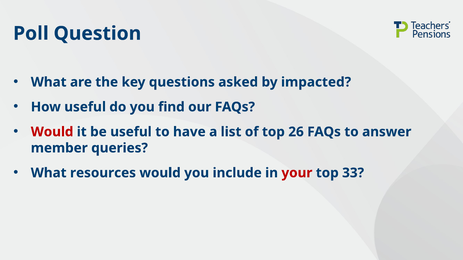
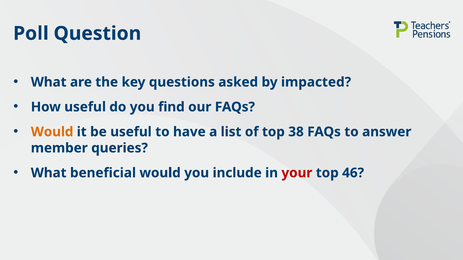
Would colour: red -> orange (52, 132)
26: 26 -> 38 (296, 132)
resources: resources -> beneficial (103, 173)
33: 33 -> 46 (353, 173)
